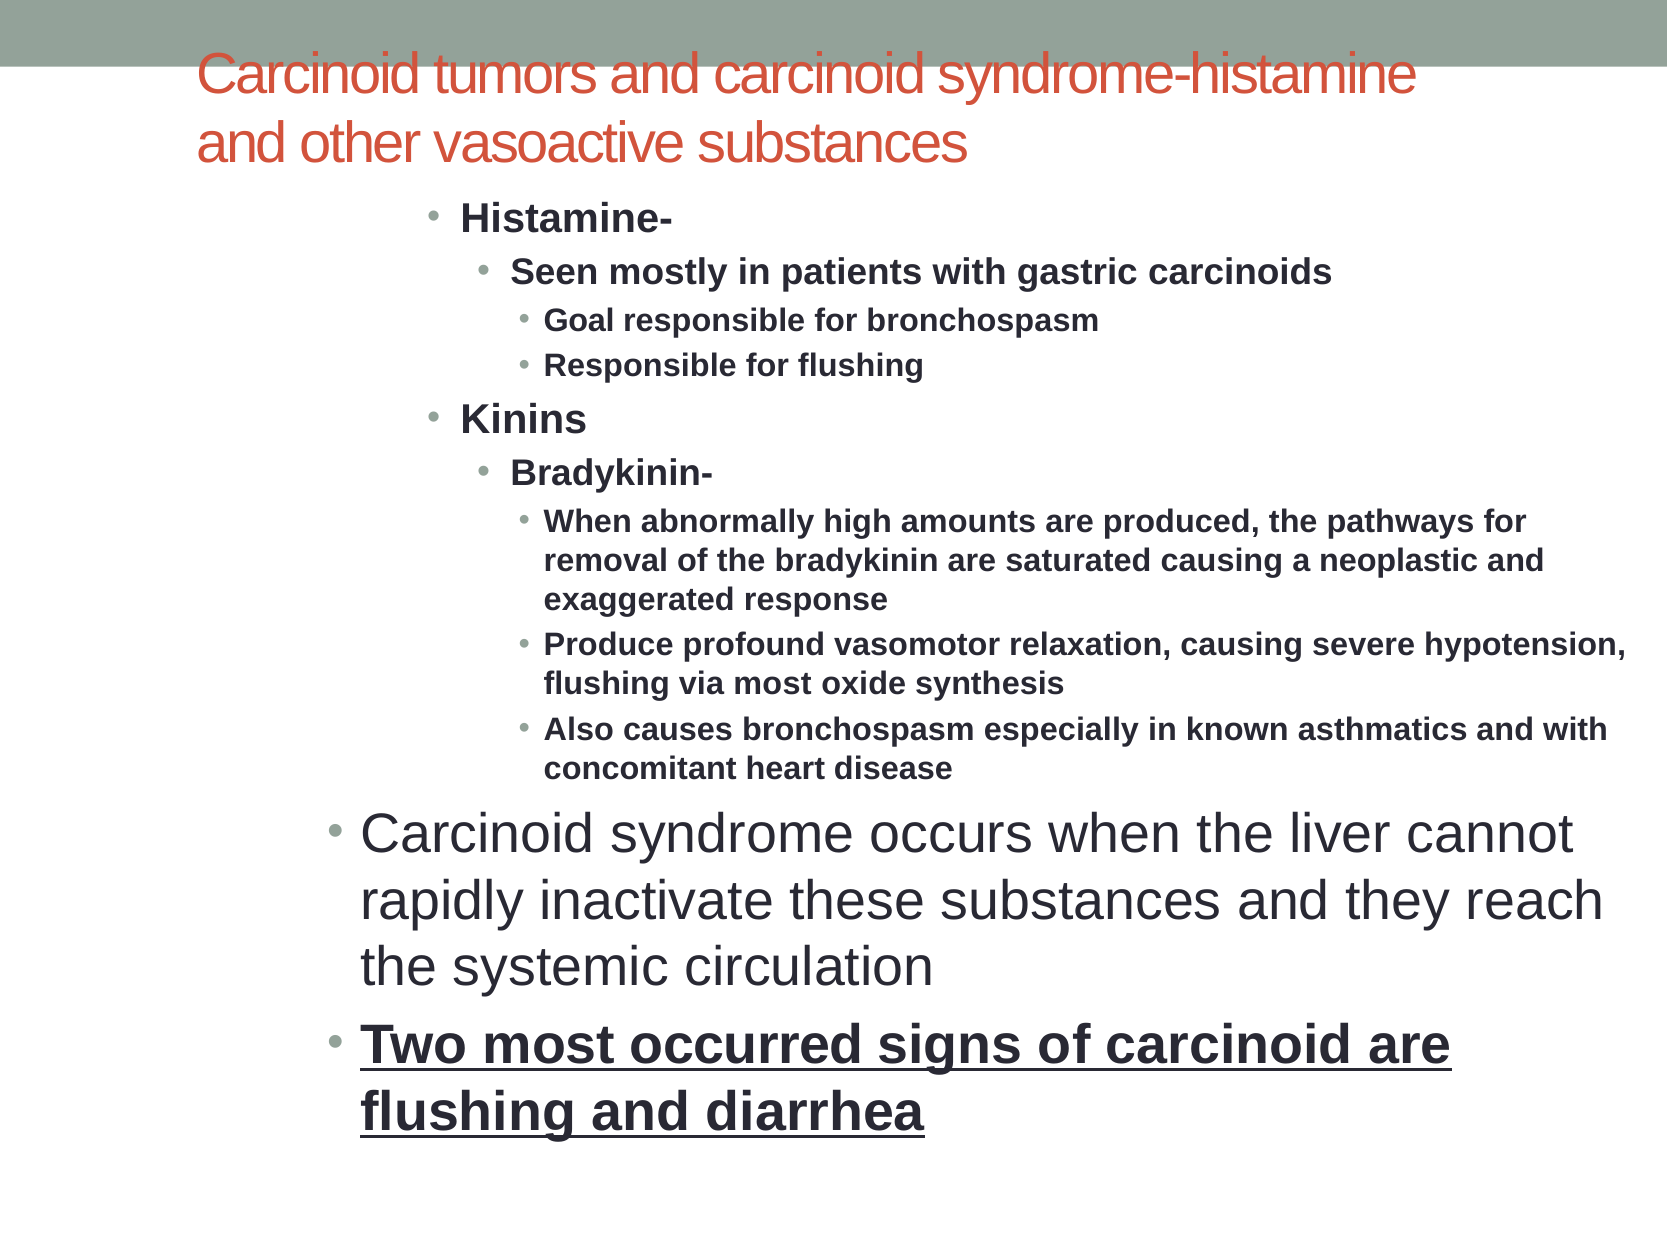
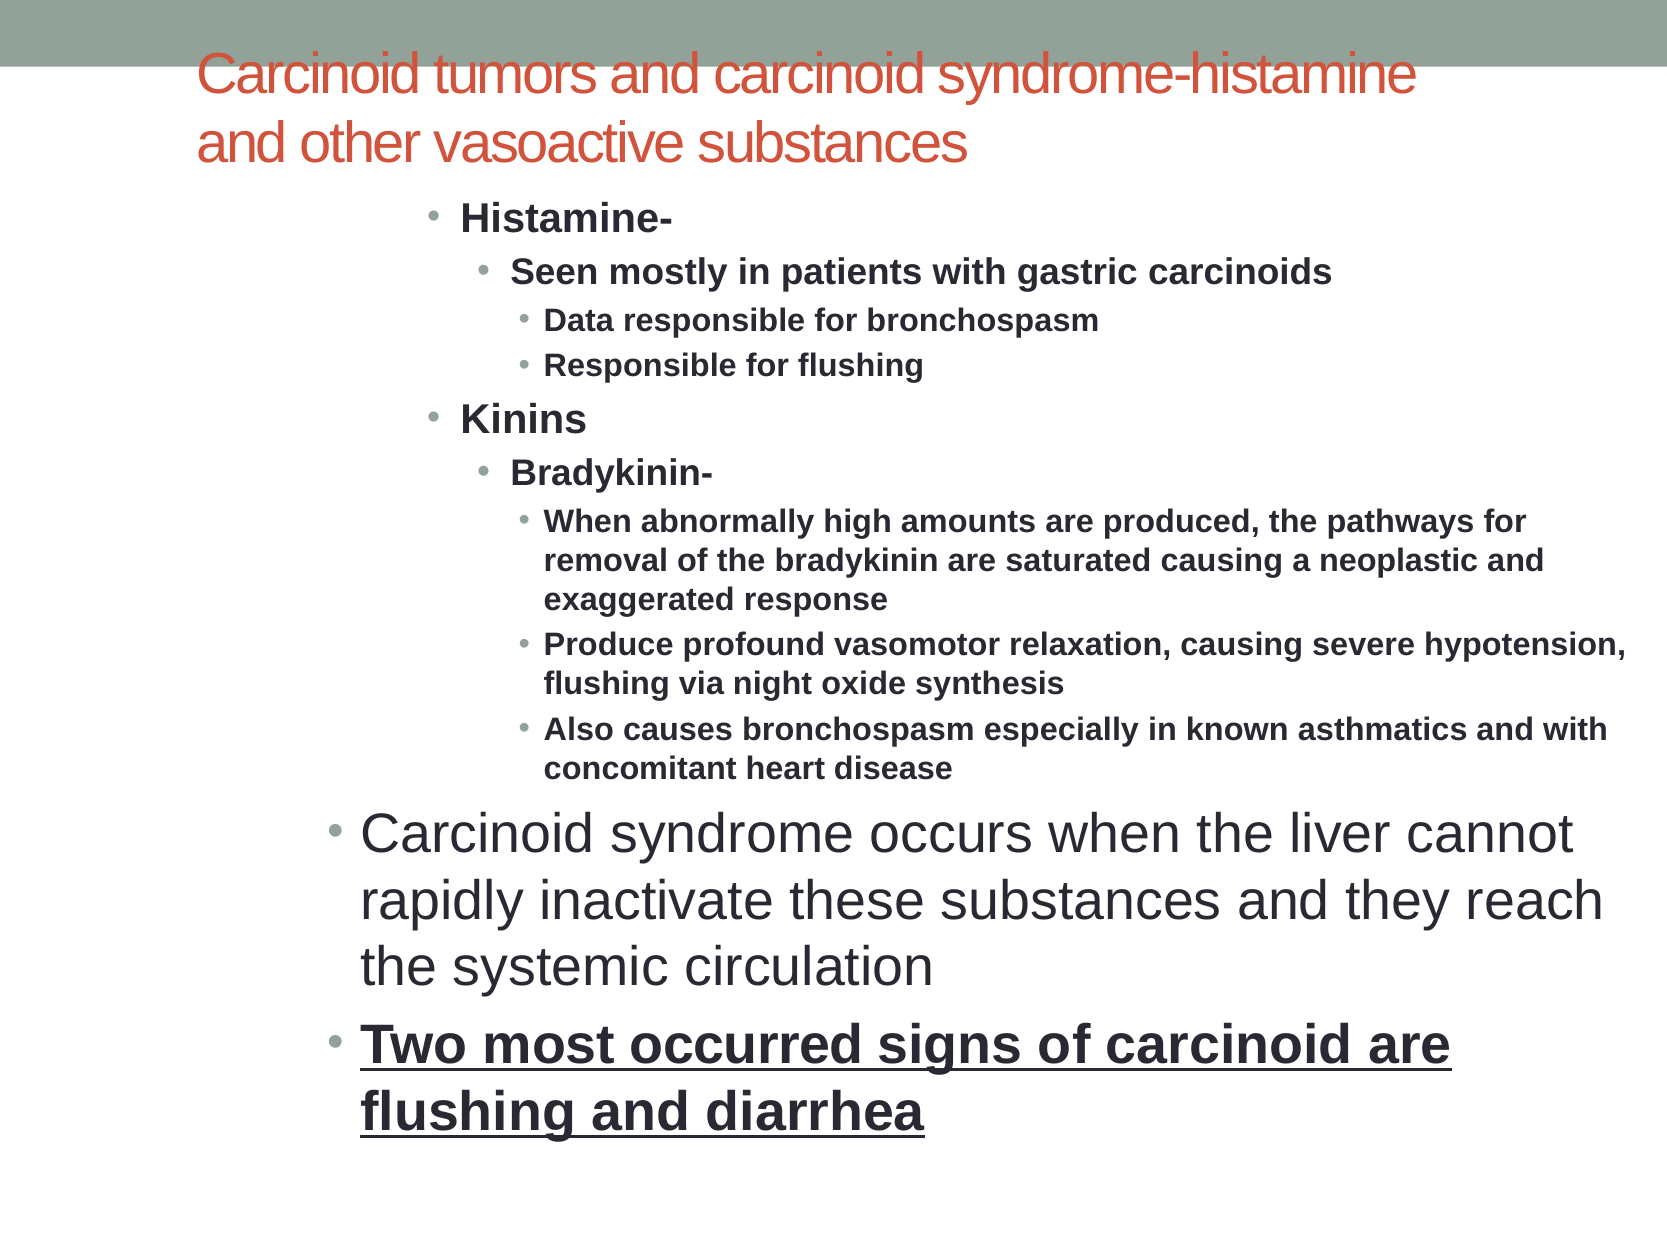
Goal: Goal -> Data (579, 321)
via most: most -> night (773, 684)
